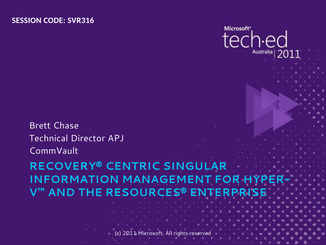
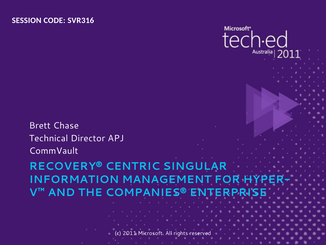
RESOURCES®: RESOURCES® -> COMPANIES® (146, 192)
